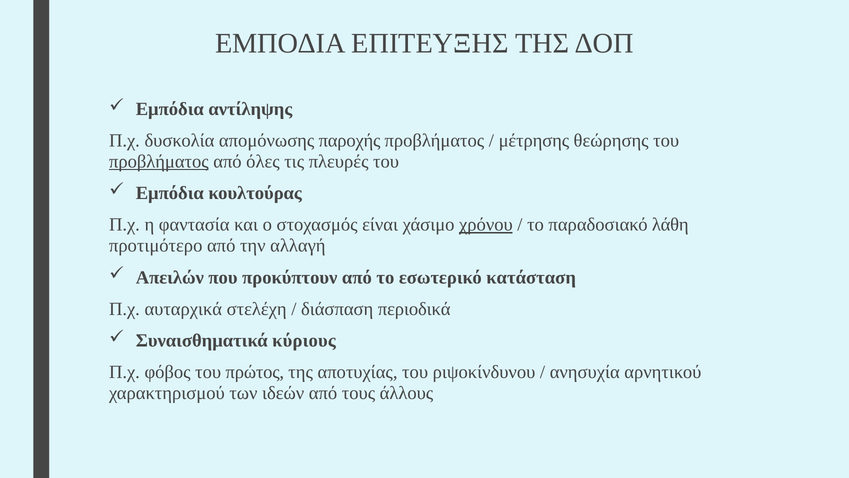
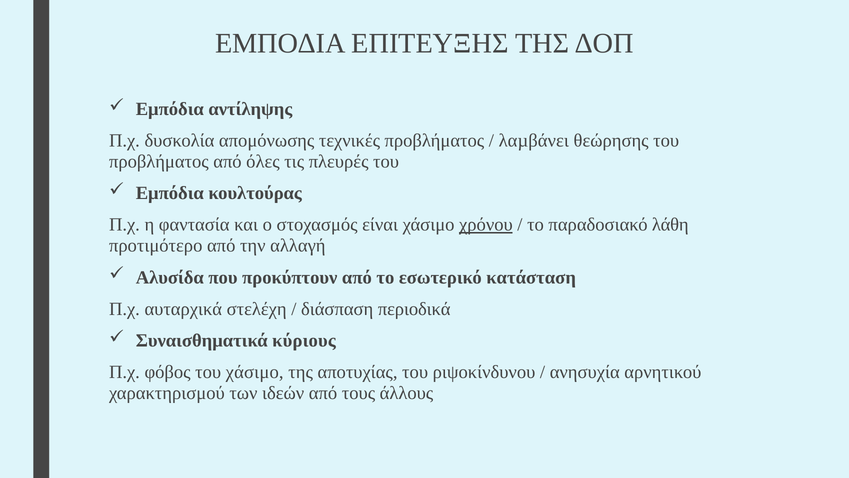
παροχής: παροχής -> τεχνικές (349, 140)
μέτρησης: μέτρησης -> λαµβάνει (534, 140)
προβλήματος underline: present -> none (159, 161)
Απειλών: Απειλών -> Αλυσίδα (170, 277)
του πρώτος: πρώτος -> χάσιμο (255, 372)
